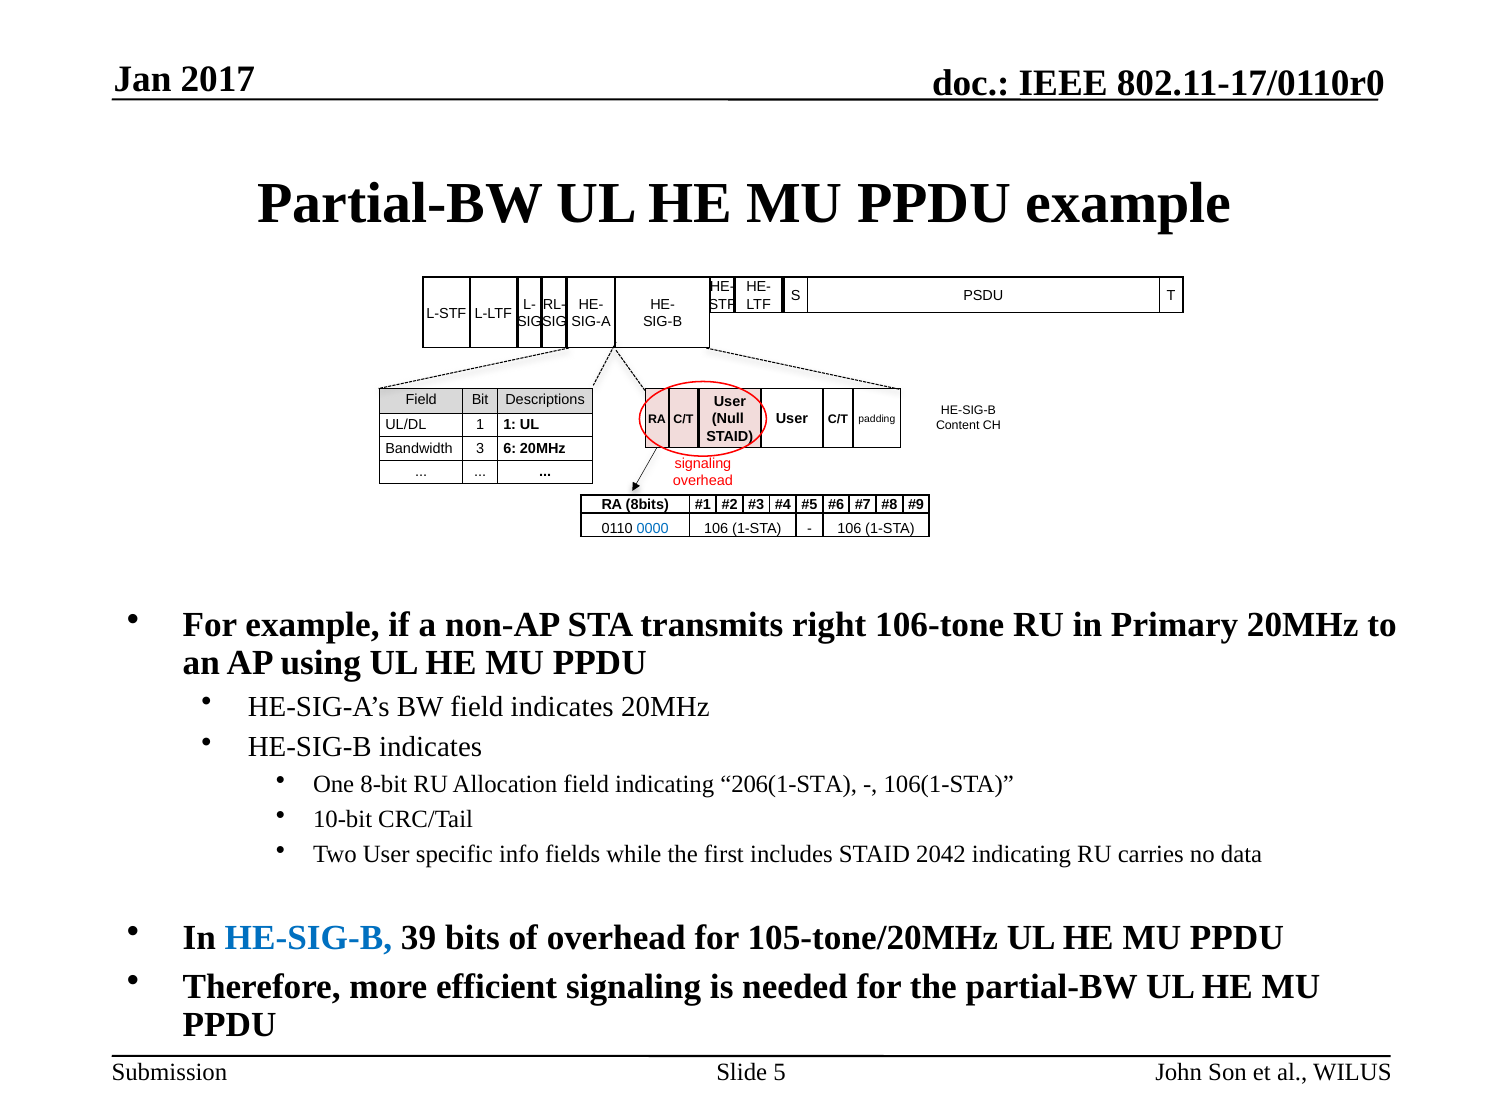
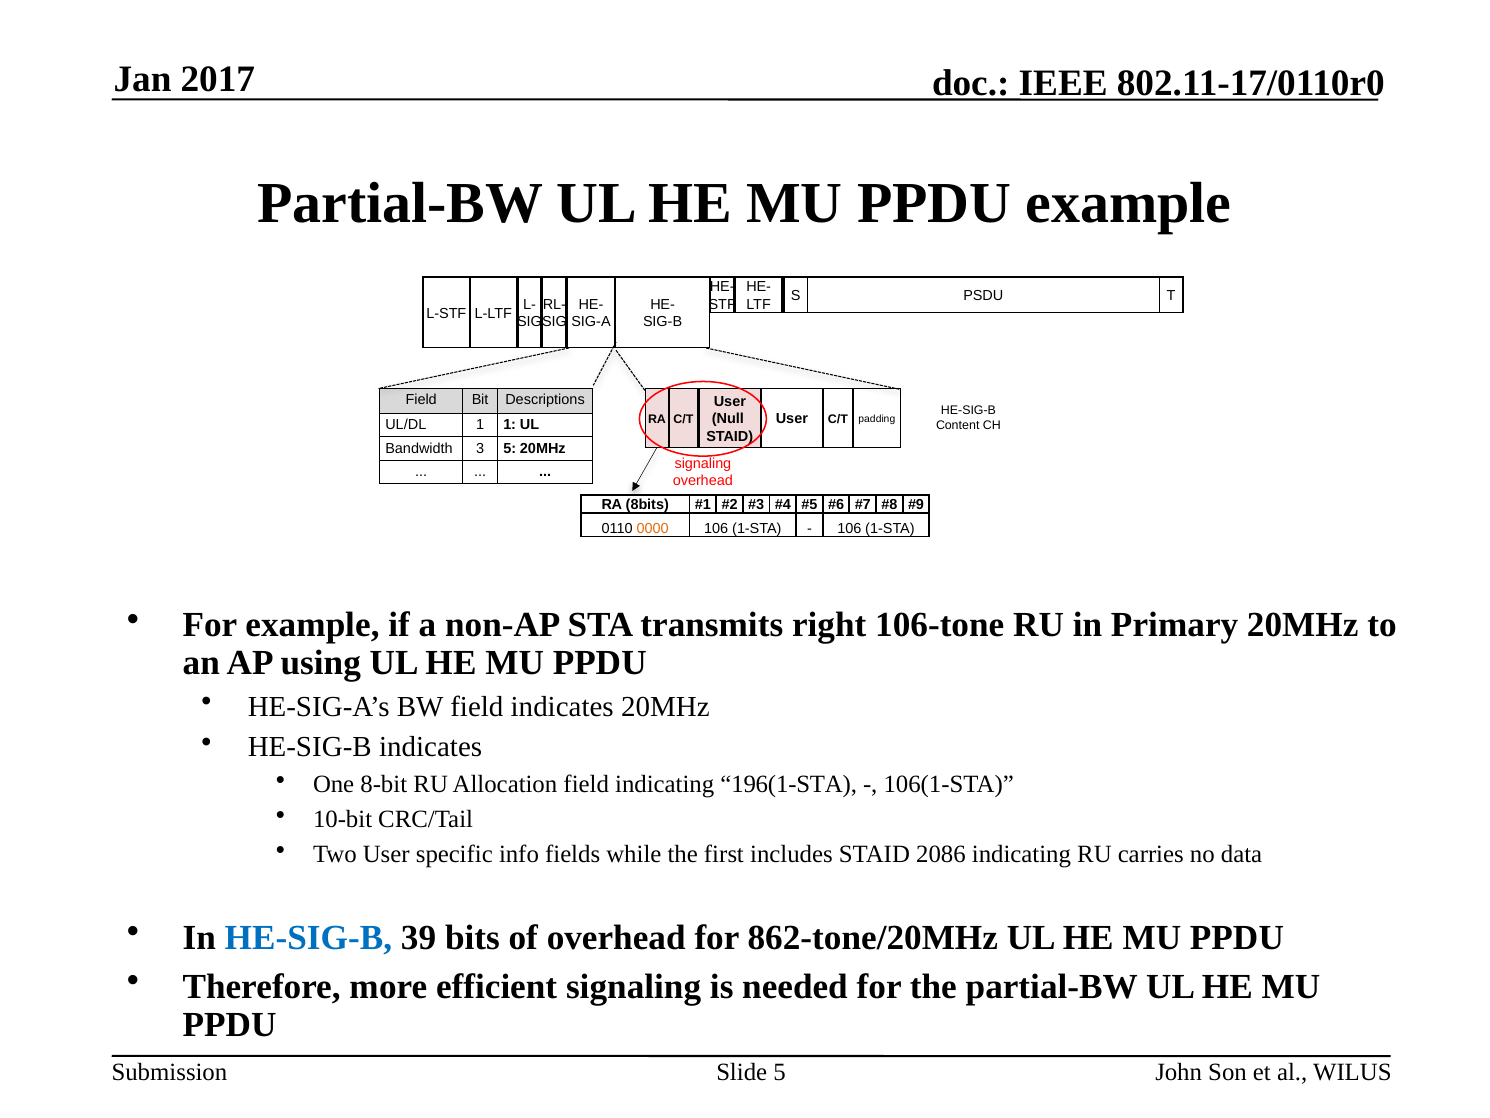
3 6: 6 -> 5 (510, 448)
0000 colour: blue -> orange (653, 528)
206(1-STA: 206(1-STA -> 196(1-STA (789, 784)
2042: 2042 -> 2086 (941, 854)
105-tone/20MHz: 105-tone/20MHz -> 862-tone/20MHz (873, 937)
